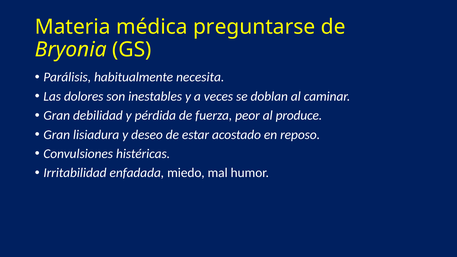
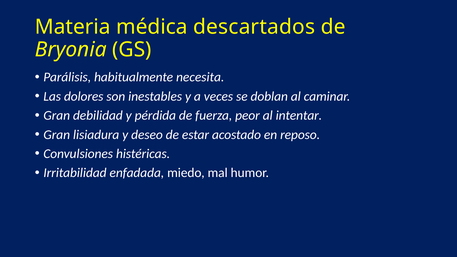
preguntarse: preguntarse -> descartados (254, 27)
produce: produce -> intentar (299, 116)
